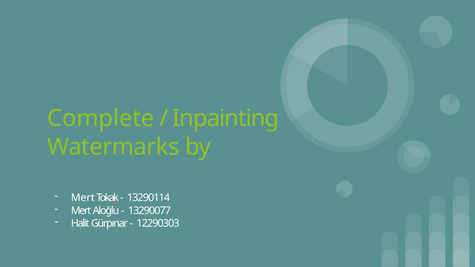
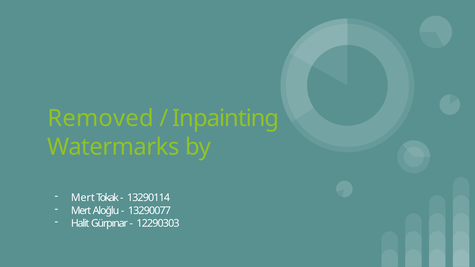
Complete: Complete -> Removed (101, 119)
